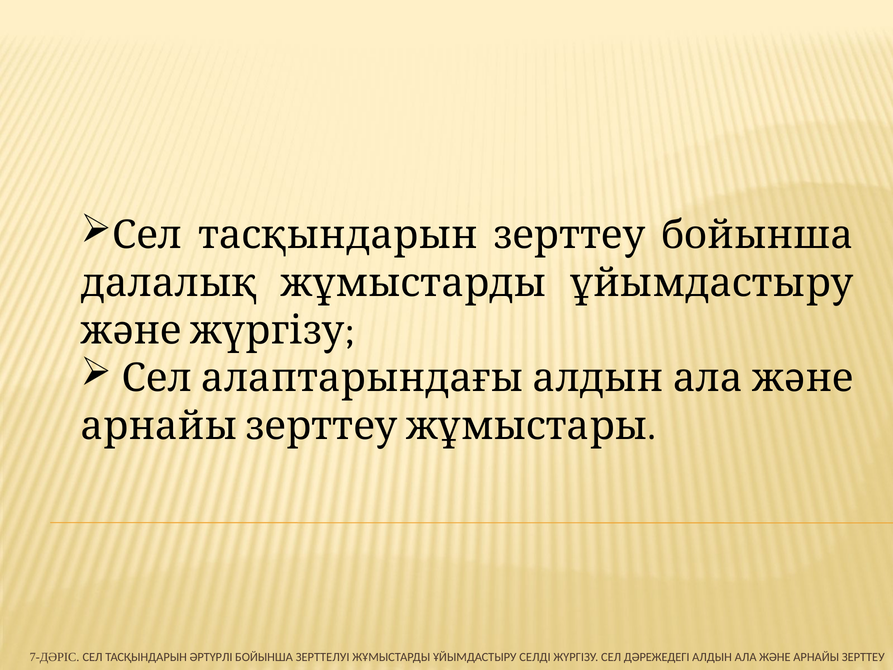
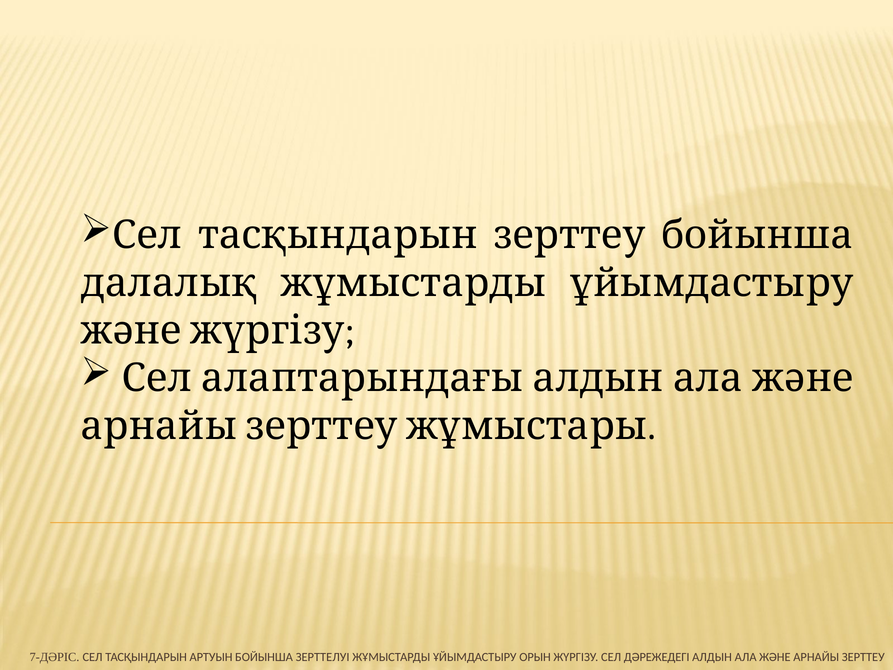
ӘРТҮРЛІ: ӘРТҮРЛІ -> АРТУЫН (211, 657)
СЕЛДІ: СЕЛДІ -> ОРЫН (535, 657)
